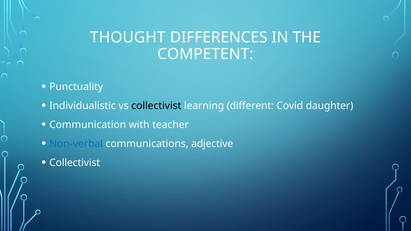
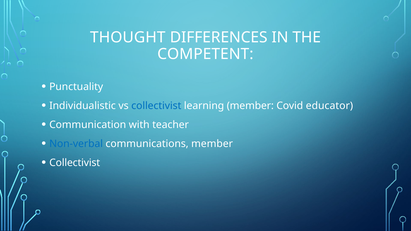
collectivist colour: black -> blue (156, 106)
learning different: different -> member (250, 106)
daughter: daughter -> educator (329, 106)
communications adjective: adjective -> member (212, 144)
